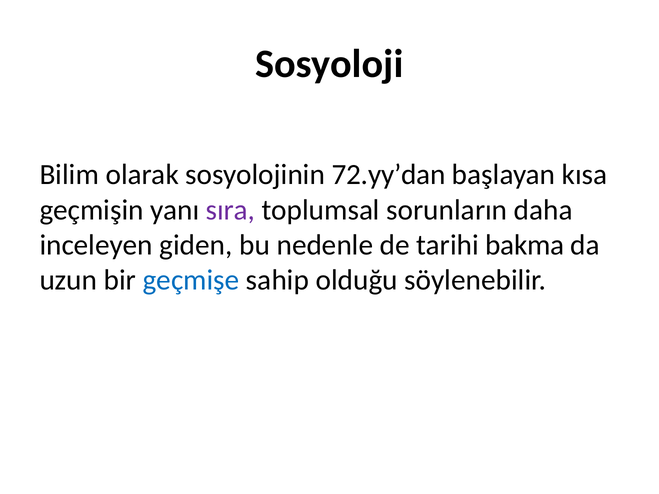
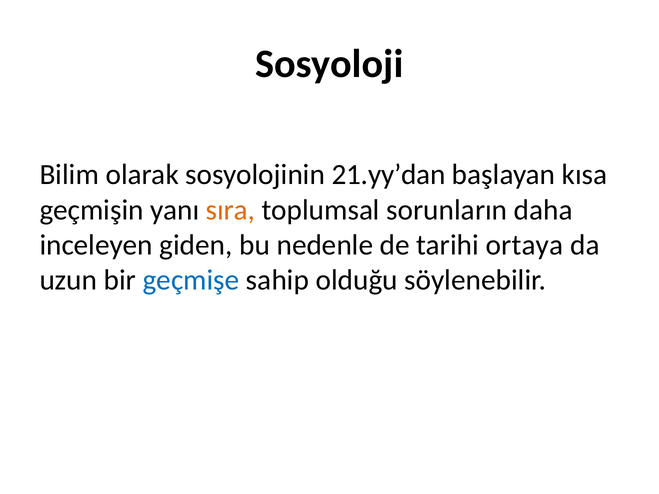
72.yy’dan: 72.yy’dan -> 21.yy’dan (389, 175)
sıra colour: purple -> orange (231, 210)
bakma: bakma -> ortaya (524, 245)
